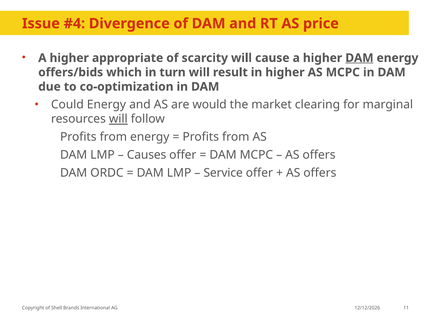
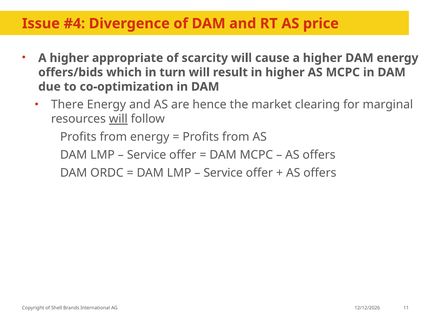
DAM underline: present -> none (359, 58)
Could: Could -> There (67, 105)
would: would -> hence (210, 105)
Causes: Causes -> Service (147, 155)
